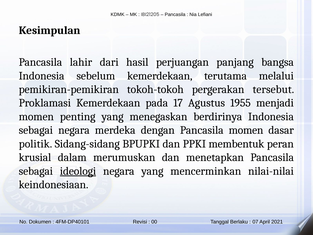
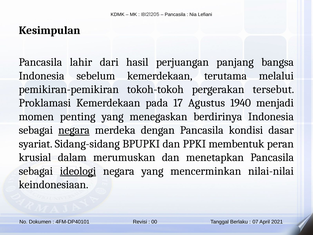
1955: 1955 -> 1940 (241, 103)
negara underline: none -> present (74, 130)
Pancasila momen: momen -> kondisi (246, 130)
politik: politik -> syariat (36, 144)
